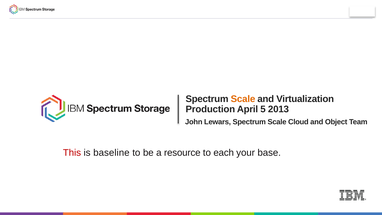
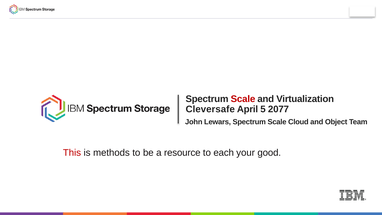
Scale colour: orange -> red (243, 99)
Production: Production -> Cleversafe (210, 109)
2013: 2013 -> 2077 (278, 109)
baseline: baseline -> methods (111, 153)
base: base -> good (269, 153)
